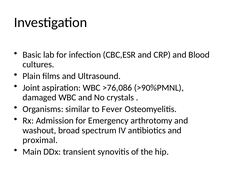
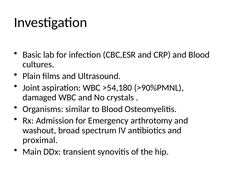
>76,086: >76,086 -> >54,180 (117, 88)
to Fever: Fever -> Blood (112, 109)
